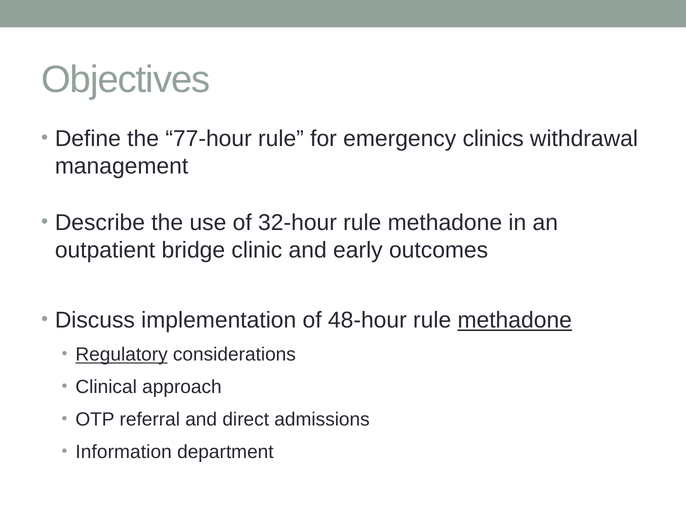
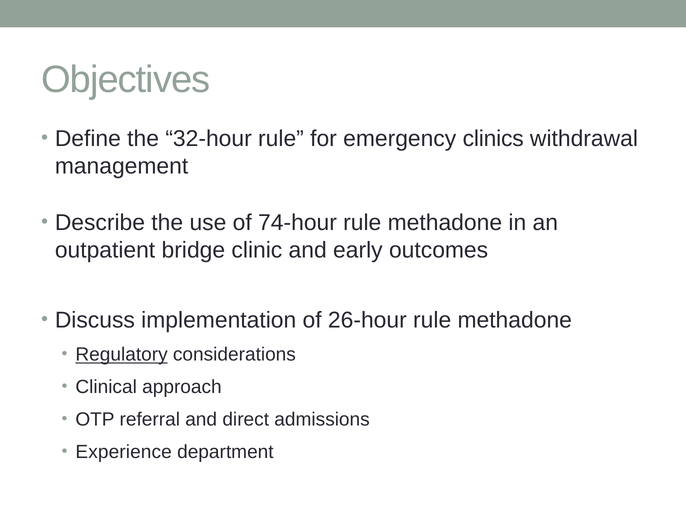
77-hour: 77-hour -> 32-hour (209, 139)
32-hour: 32-hour -> 74-hour (298, 223)
48-hour: 48-hour -> 26-hour (367, 321)
methadone underline: present -> none (515, 321)
Information: Information -> Experience (124, 452)
